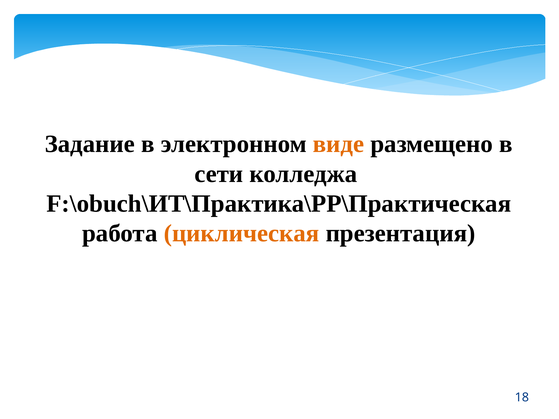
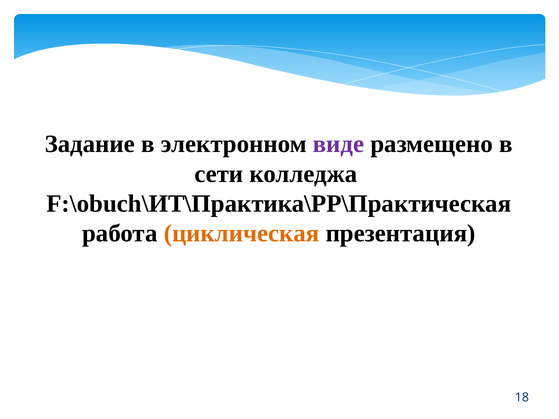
виде colour: orange -> purple (339, 144)
